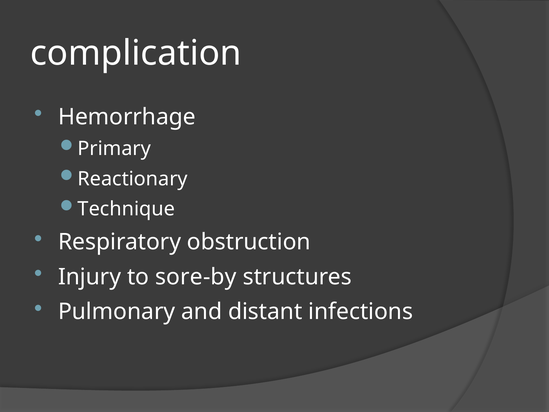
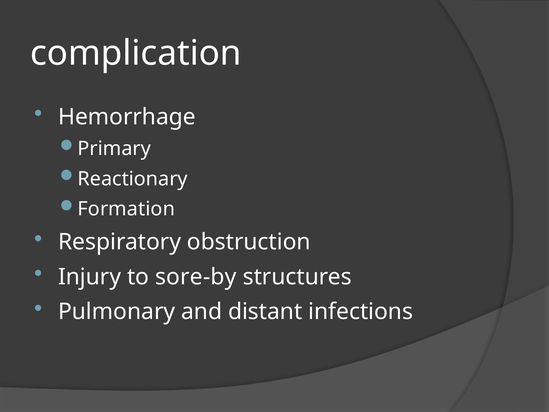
Technique: Technique -> Formation (126, 209)
